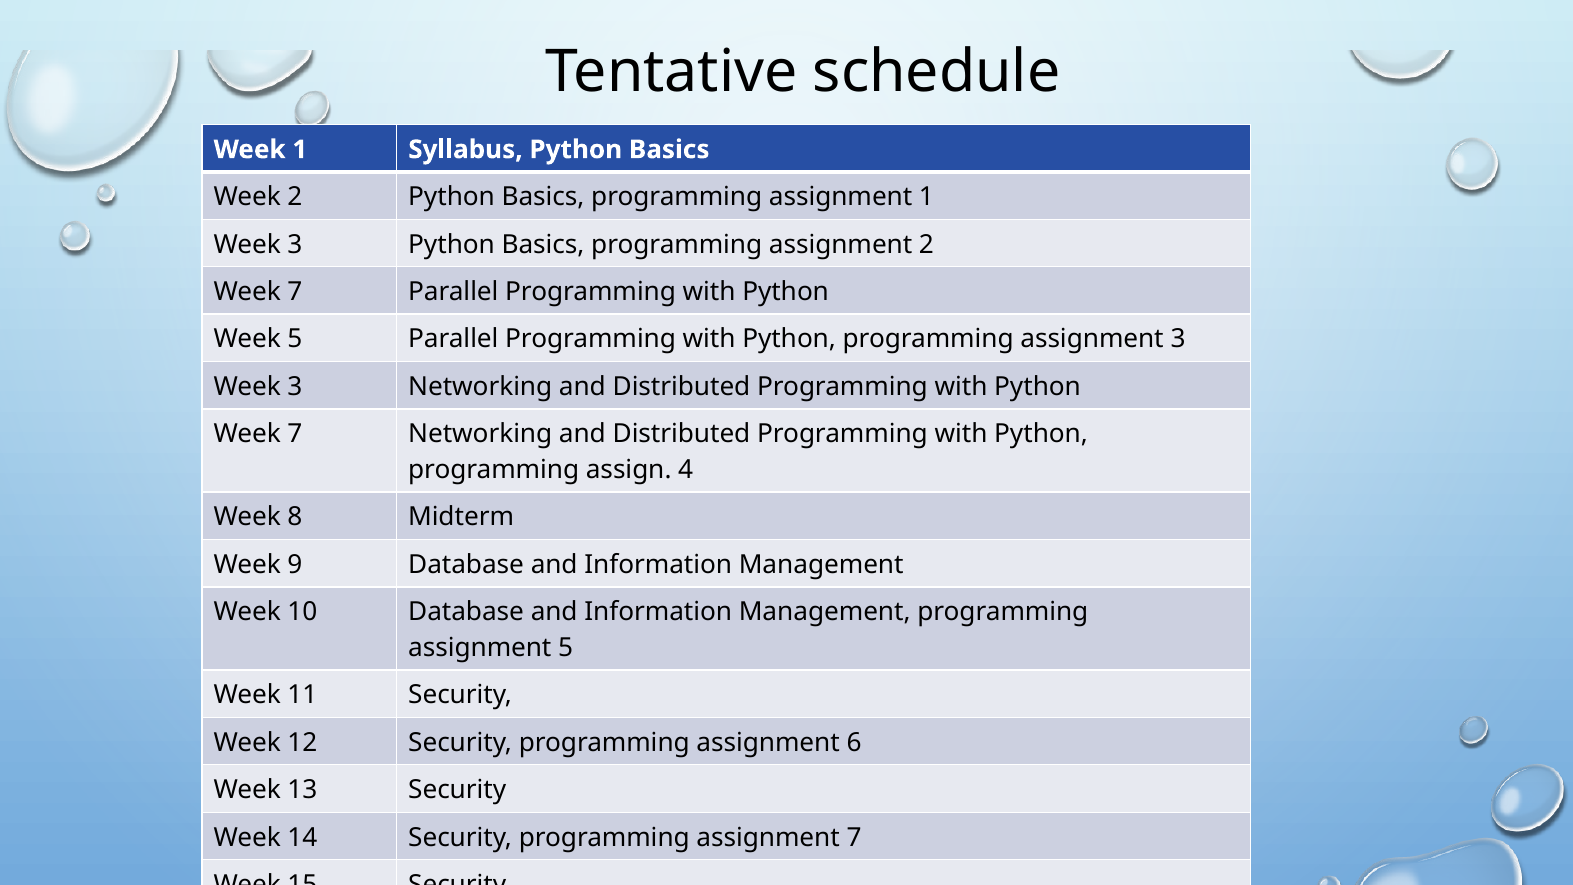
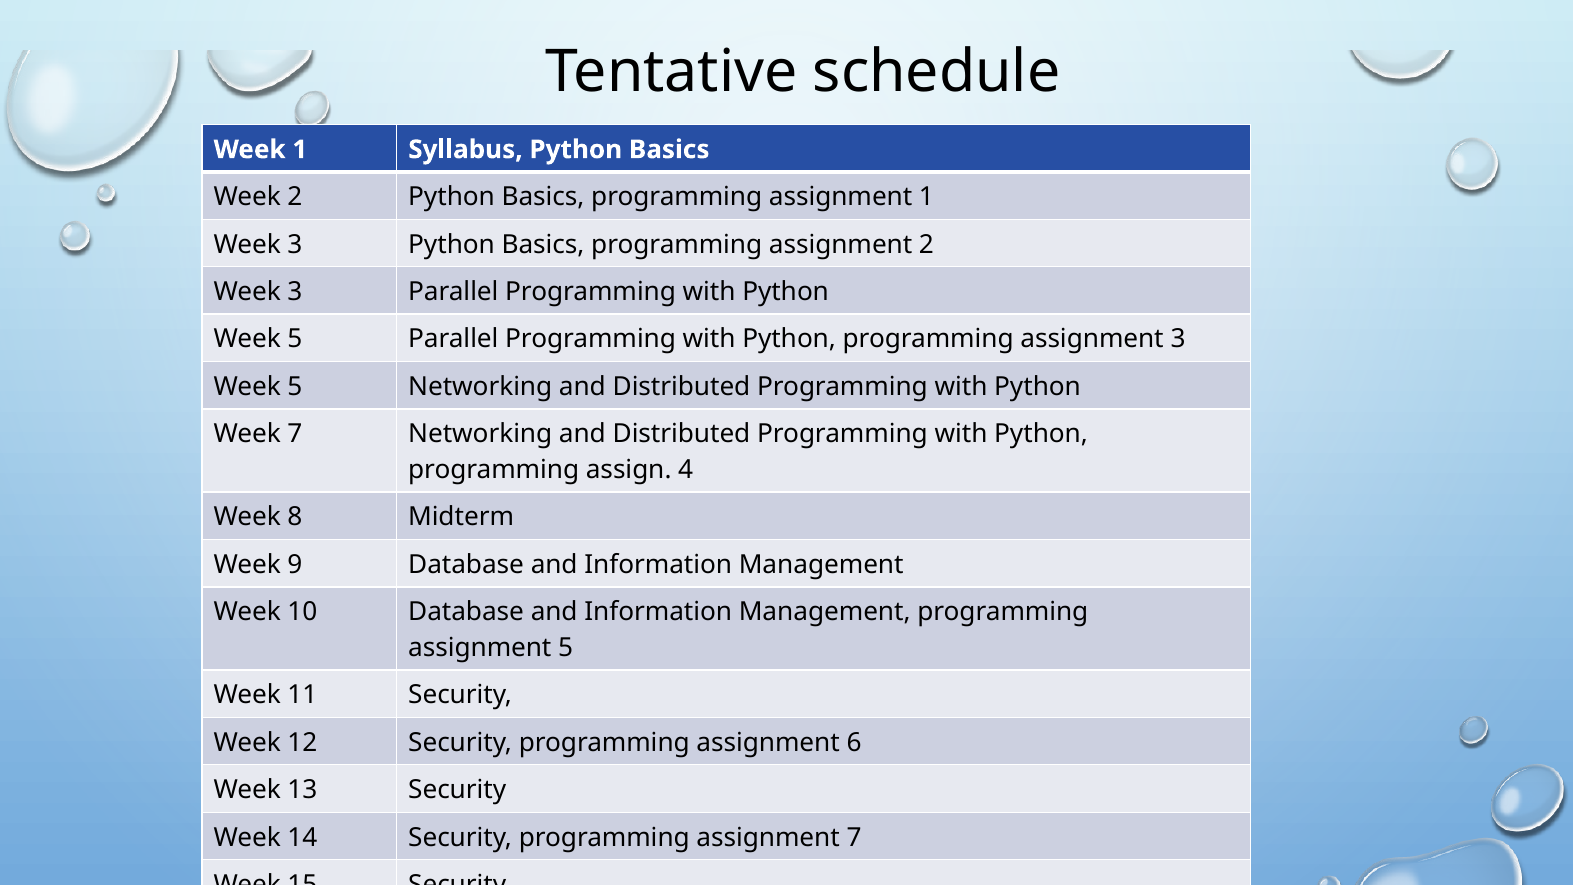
7: 7 -> 3 (295, 292)
3: 3 -> 5 (295, 387)
